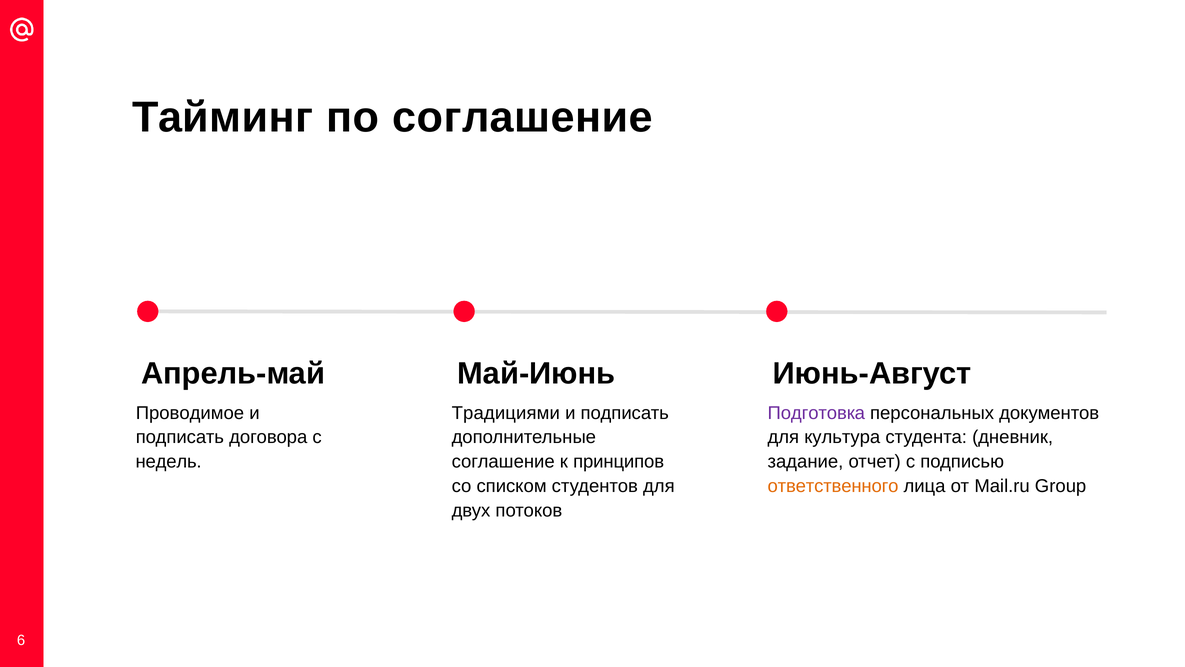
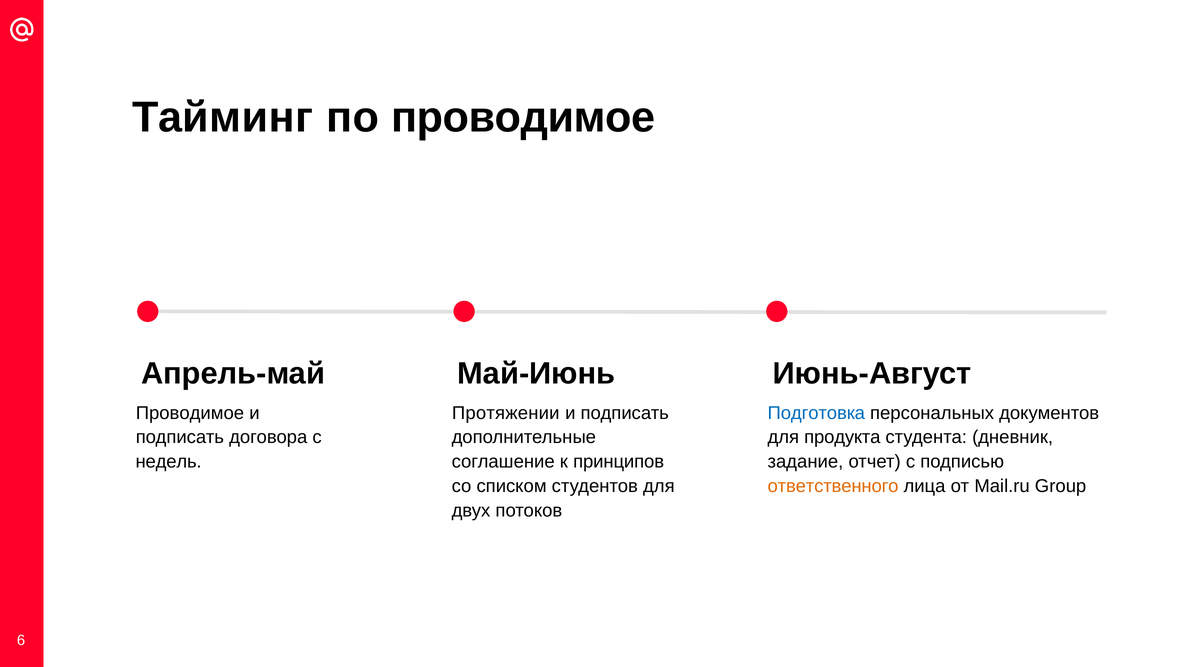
по соглашение: соглашение -> проводимое (523, 117)
Традициями: Традициями -> Протяжении (506, 413)
Подготовка colour: purple -> blue (816, 413)
культура: культура -> продукта (842, 437)
